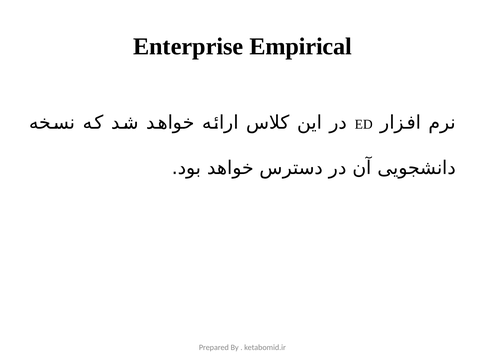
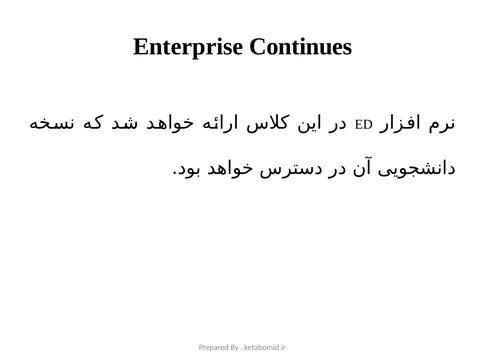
Empirical: Empirical -> Continues (301, 47)
